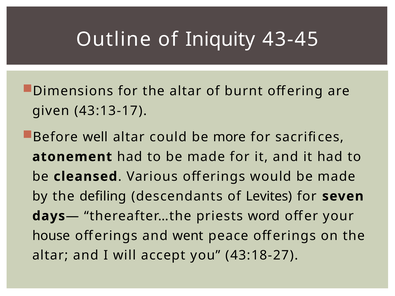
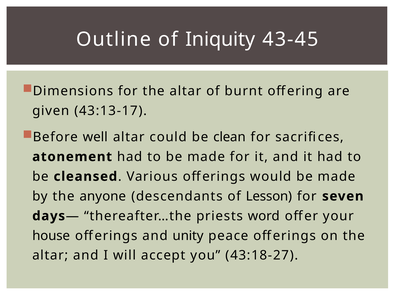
more: more -> clean (229, 137)
defiling: defiling -> anyone (103, 196)
Levites: Levites -> Lesson (269, 196)
went: went -> unity (188, 236)
